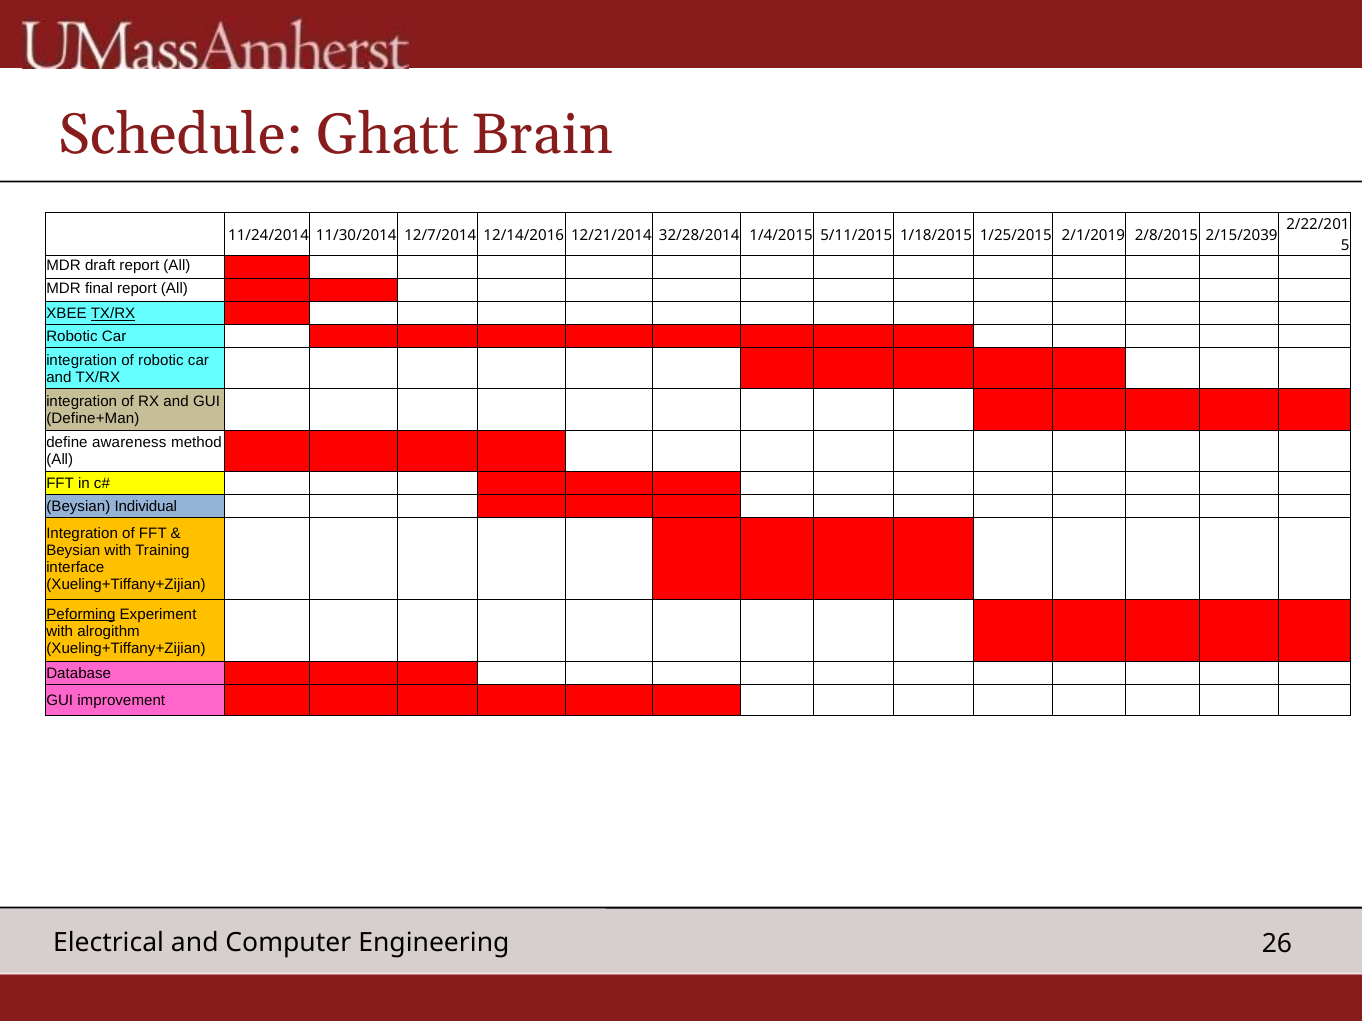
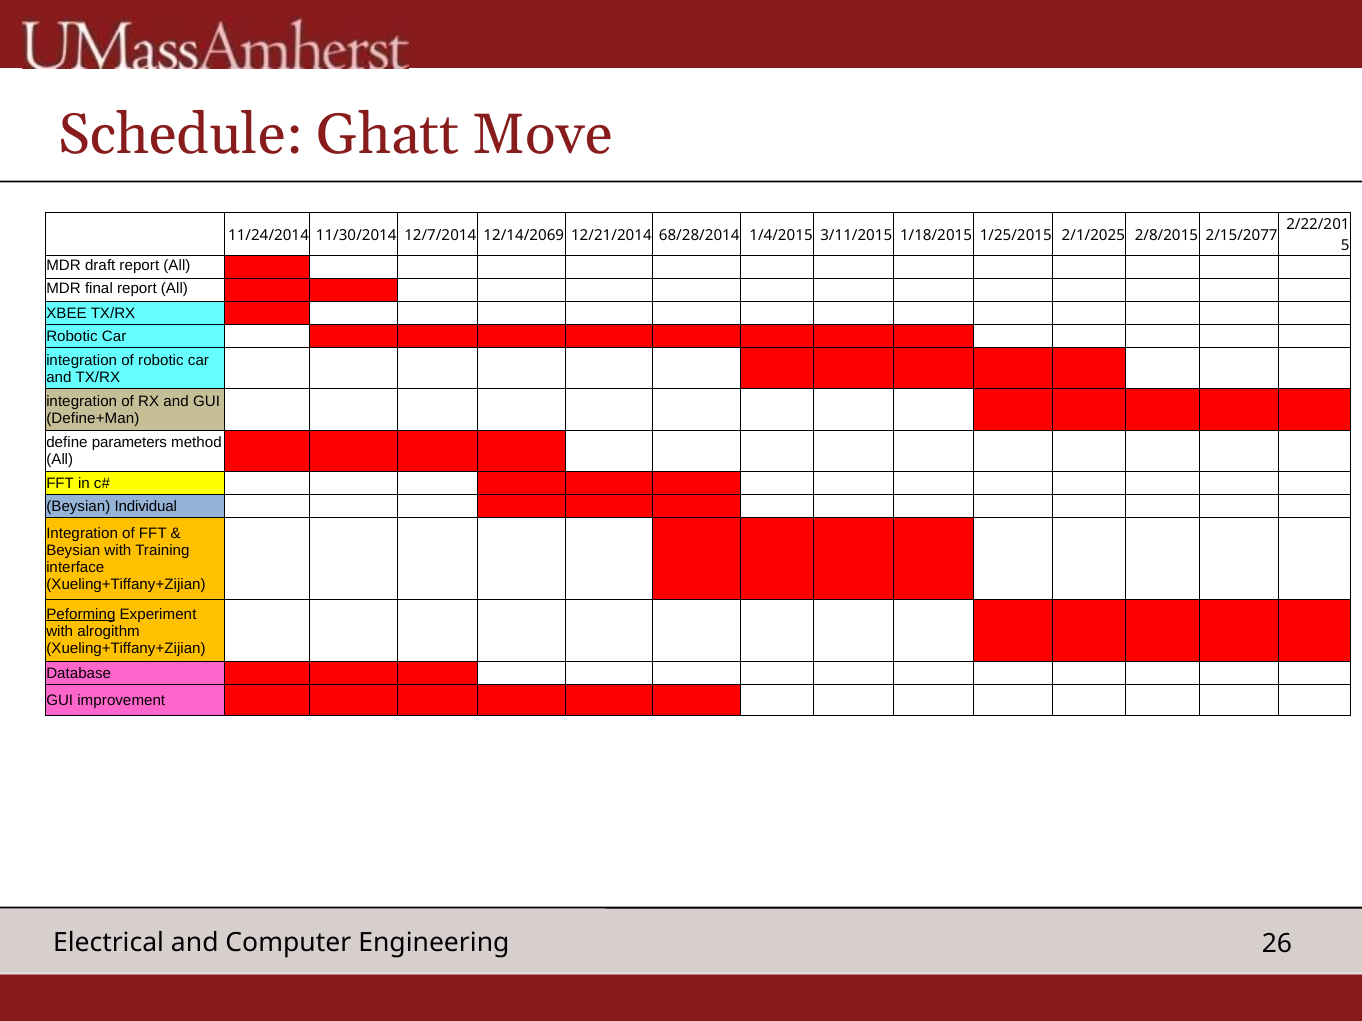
Brain: Brain -> Move (542, 134)
12/14/2016: 12/14/2016 -> 12/14/2069 (524, 236)
32/28/2014: 32/28/2014 -> 68/28/2014 (699, 236)
5/11/2015: 5/11/2015 -> 3/11/2015 (856, 236)
2/1/2019: 2/1/2019 -> 2/1/2025 (1093, 236)
2/15/2039: 2/15/2039 -> 2/15/2077 (1242, 236)
TX/RX underline: present -> none (113, 314)
awareness: awareness -> parameters (129, 443)
